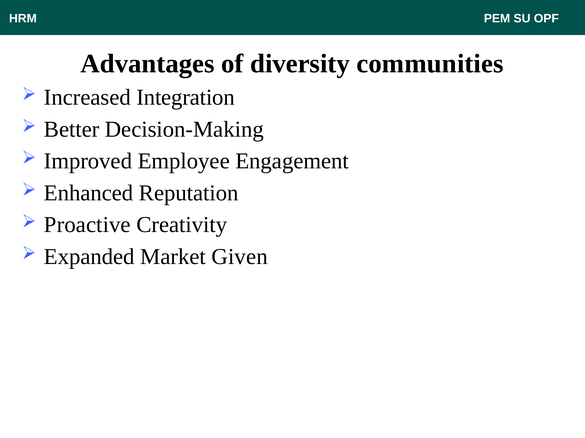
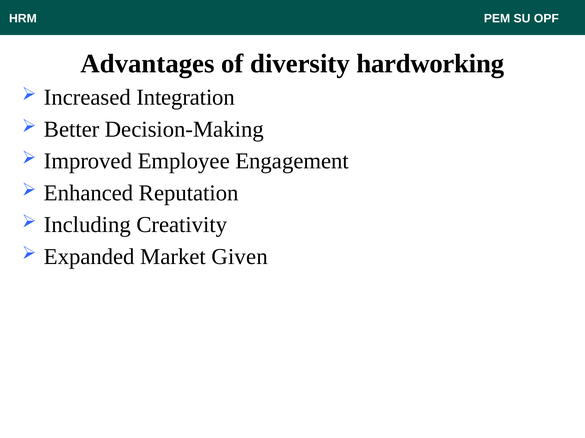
communities: communities -> hardworking (430, 64)
Proactive: Proactive -> Including (87, 225)
